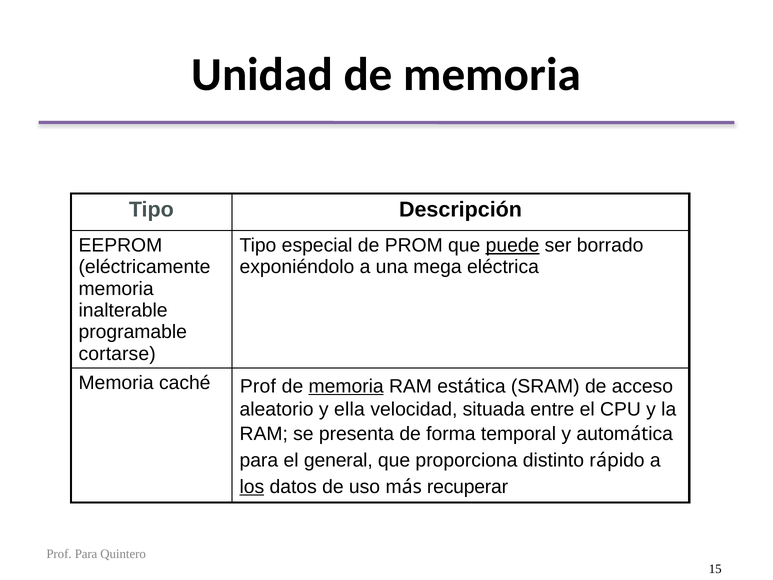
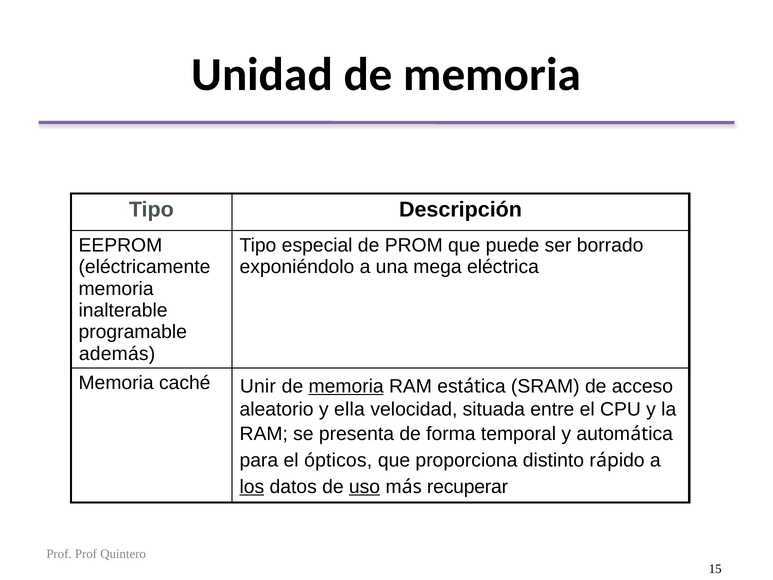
puede underline: present -> none (513, 245)
cortarse: cortarse -> además (117, 353)
caché Prof: Prof -> Unir (258, 386)
general: general -> ópticos (338, 460)
uso underline: none -> present (365, 486)
Prof Para: Para -> Prof (86, 554)
